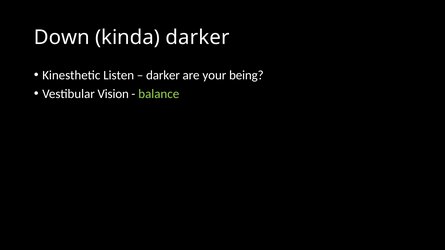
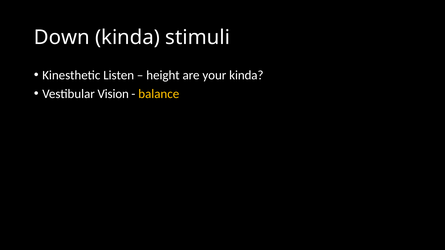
kinda darker: darker -> stimuli (198, 37)
darker: darker -> height (163, 75)
your being: being -> kinda (246, 75)
balance colour: light green -> yellow (159, 94)
